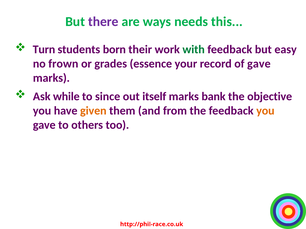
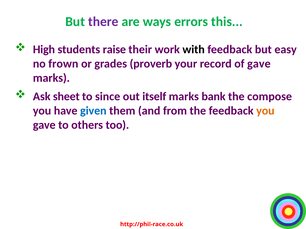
needs: needs -> errors (191, 22)
Turn: Turn -> High (44, 50)
born: born -> raise (114, 50)
with colour: green -> black (194, 50)
essence: essence -> proverb (151, 64)
while: while -> sheet (66, 97)
objective: objective -> compose (270, 97)
given colour: orange -> blue (93, 111)
